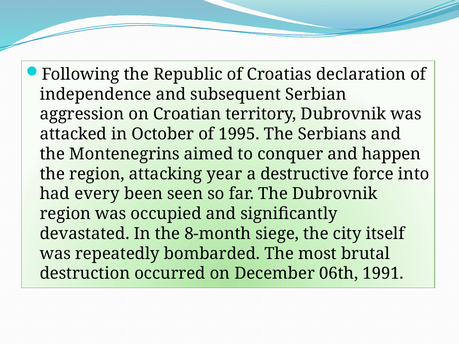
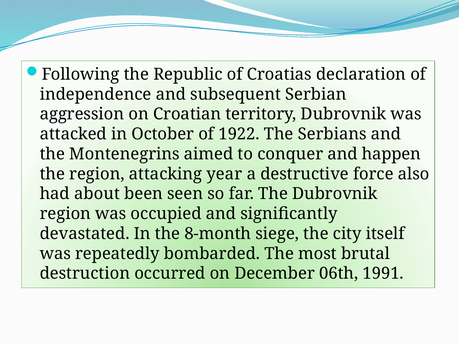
1995: 1995 -> 1922 (239, 134)
into: into -> also (414, 174)
every: every -> about (97, 194)
